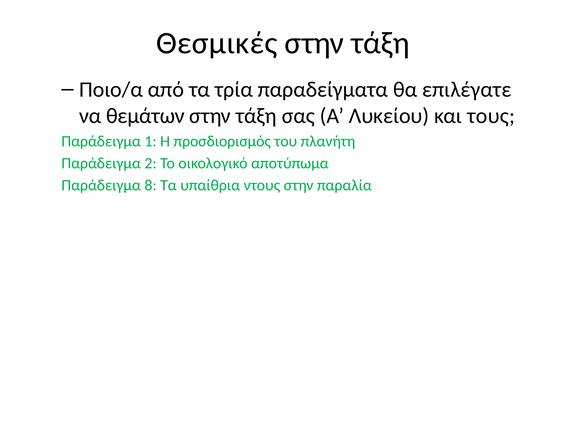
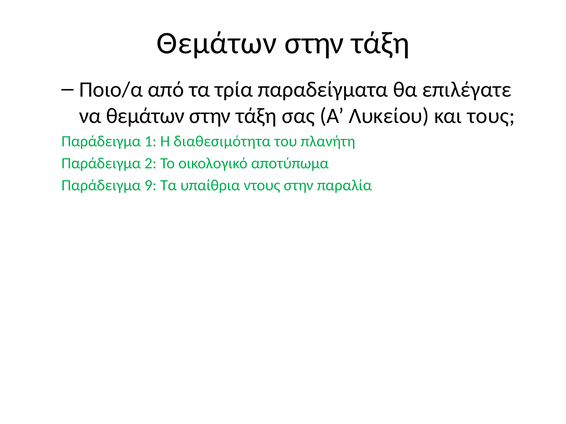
Θεσμικές: Θεσμικές -> Θεμάτων (217, 43)
προσδιορισμός: προσδιορισμός -> διαθεσιμότητα (222, 141)
8: 8 -> 9 (151, 186)
